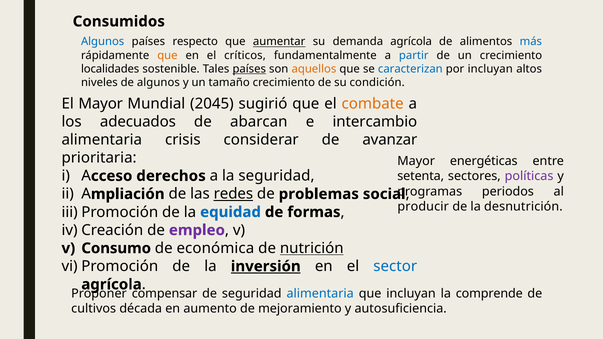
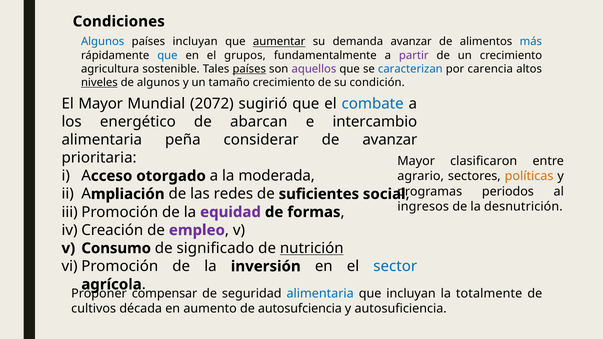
Consumidos: Consumidos -> Condiciones (119, 21)
países respecto: respecto -> incluyan (195, 42)
demanda agrícola: agrícola -> avanzar (411, 42)
que colour: orange -> blue (167, 55)
críticos: críticos -> grupos (245, 55)
partir colour: blue -> purple (414, 55)
localidades: localidades -> agricultura (110, 69)
aquellos colour: orange -> purple (314, 69)
por incluyan: incluyan -> carencia (490, 69)
niveles underline: none -> present (99, 82)
2045: 2045 -> 2072 (212, 104)
combate colour: orange -> blue (373, 104)
adecuados: adecuados -> energético (138, 122)
crisis: crisis -> peña (183, 140)
energéticas: energéticas -> clasificaron (484, 161)
derechos: derechos -> otorgado (171, 176)
la seguridad: seguridad -> moderada (277, 176)
setenta: setenta -> agrario (421, 176)
políticas colour: purple -> orange (529, 176)
redes underline: present -> none (233, 194)
problemas: problemas -> suficientes (319, 194)
producir: producir -> ingresos (423, 207)
equidad colour: blue -> purple (231, 212)
económica: económica -> significado (215, 248)
inversión underline: present -> none (266, 266)
comprende: comprende -> totalmente (489, 294)
mejoramiento: mejoramiento -> autosufciencia (300, 309)
